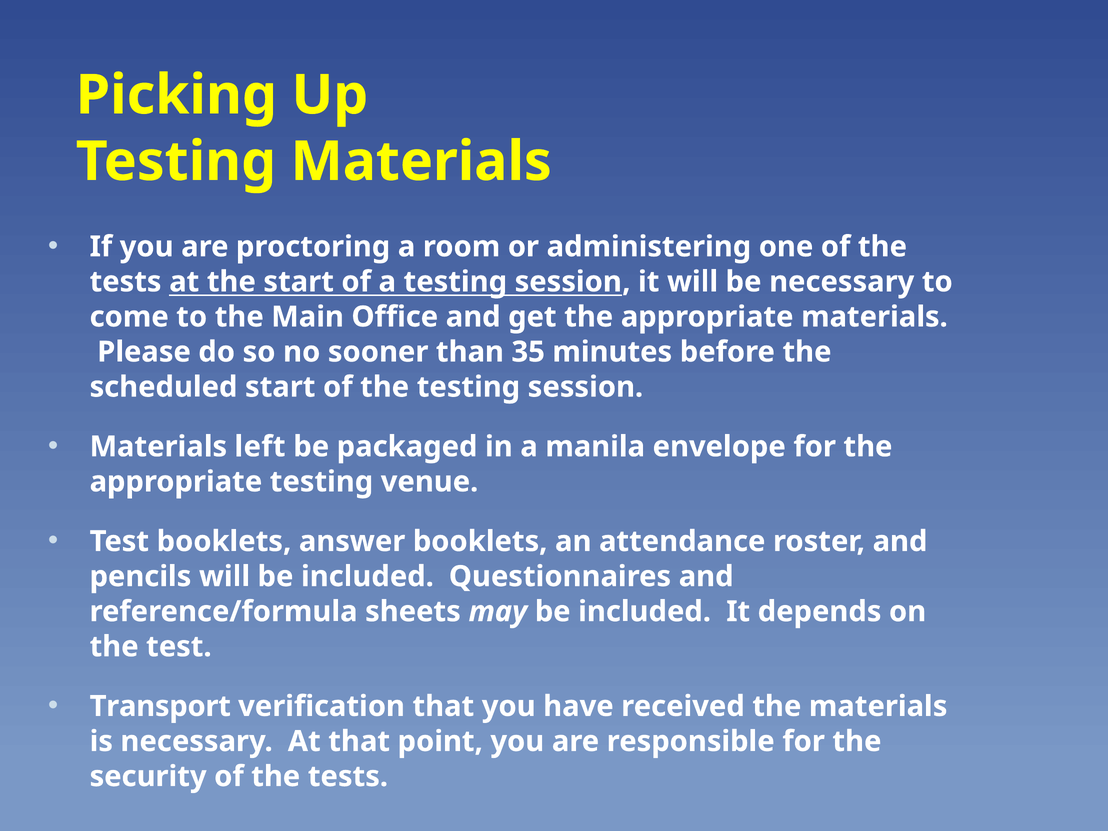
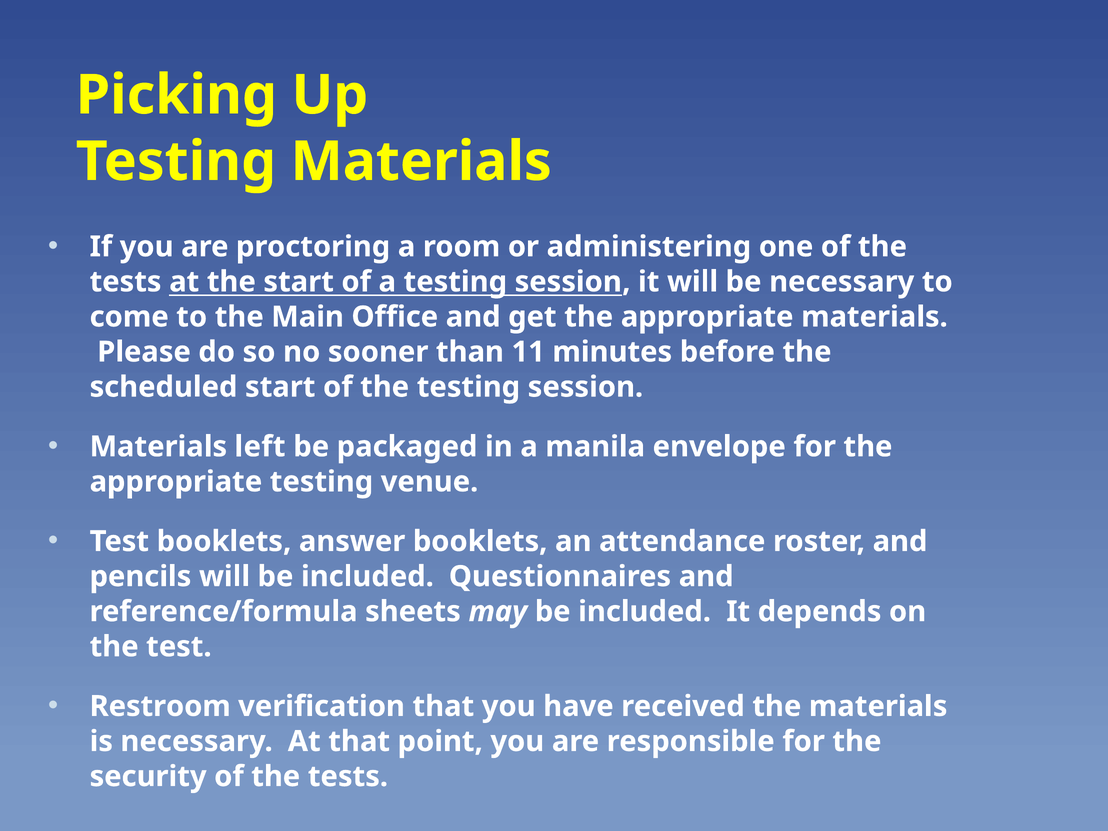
35: 35 -> 11 (528, 352)
Transport: Transport -> Restroom (160, 706)
